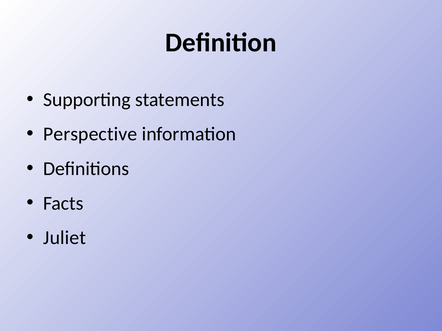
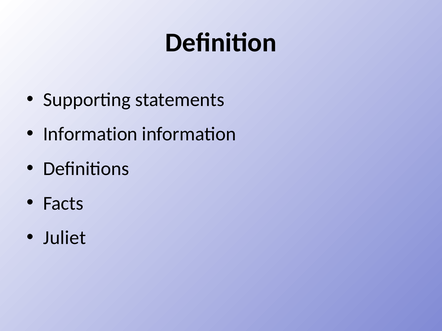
Perspective: Perspective -> Information (90, 134)
